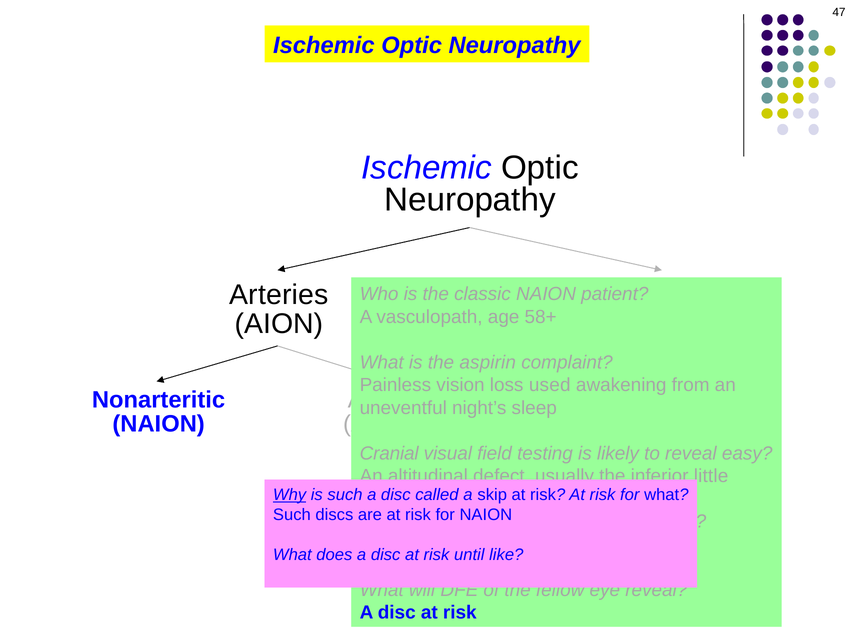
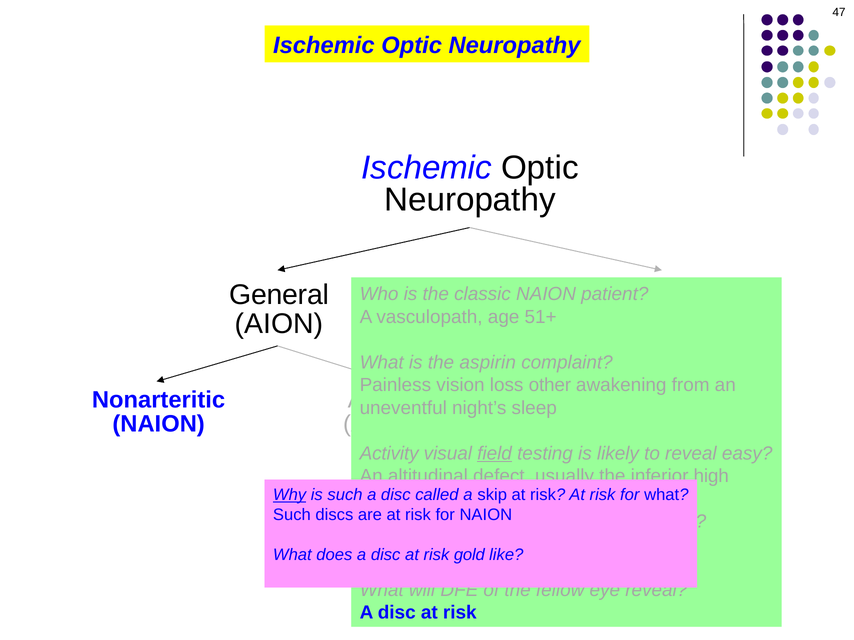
Arteries: Arteries -> General (279, 295)
58+: 58+ -> 51+ (541, 317)
used: used -> other (550, 386)
Cranial: Cranial -> Activity (389, 454)
field underline: none -> present (495, 454)
little: little -> high (711, 477)
until: until -> gold (469, 555)
